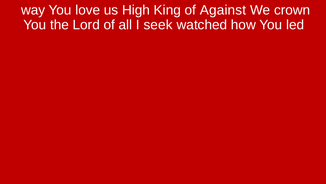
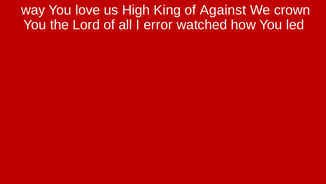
seek: seek -> error (158, 25)
